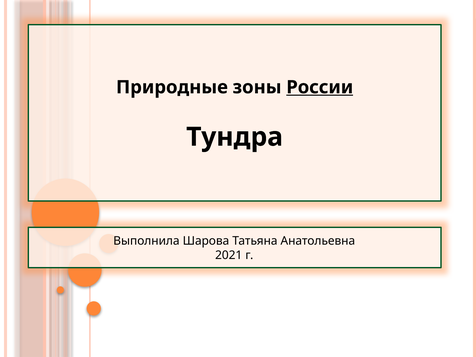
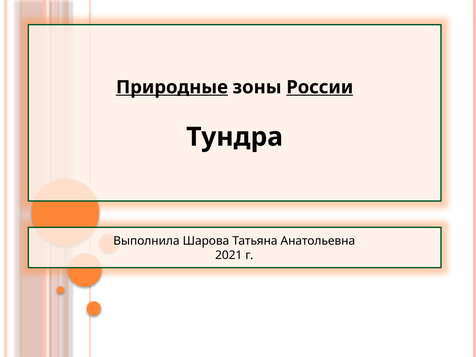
Природные underline: none -> present (172, 87)
